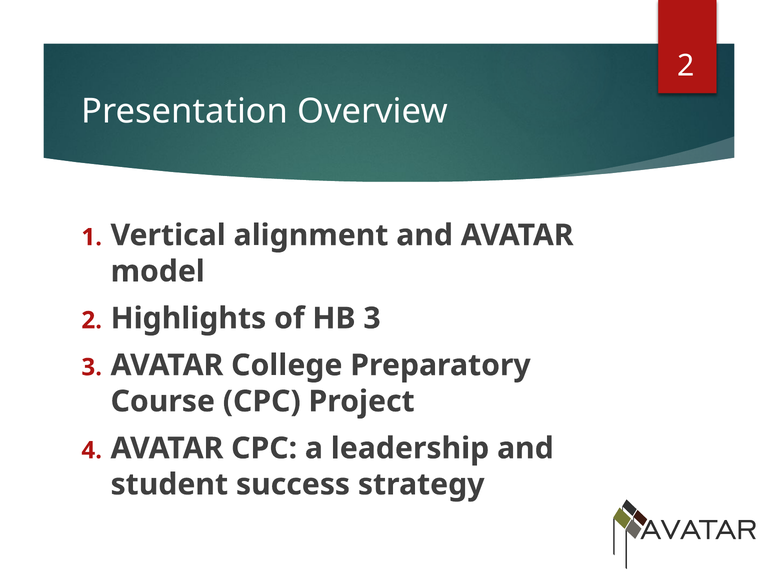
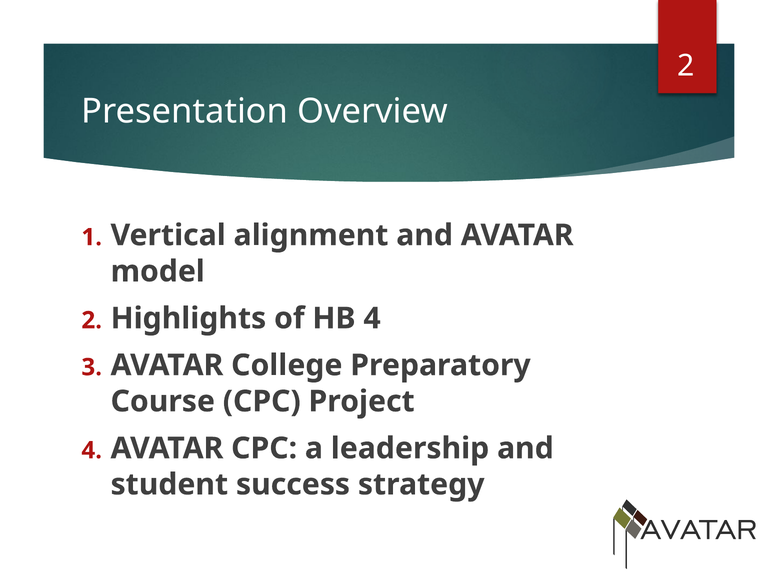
HB 3: 3 -> 4 (372, 319)
